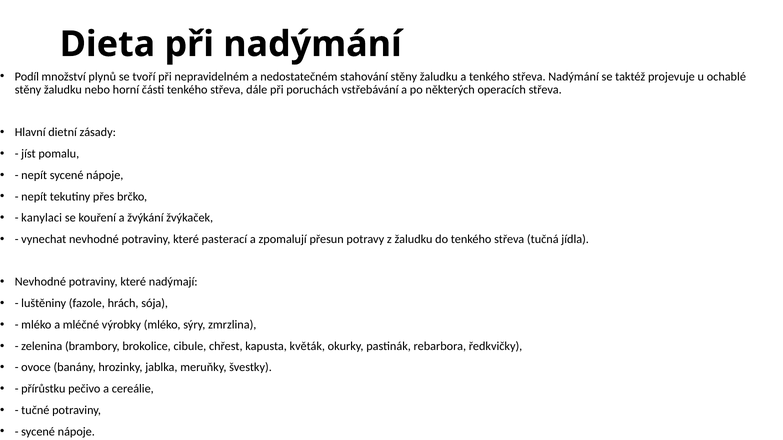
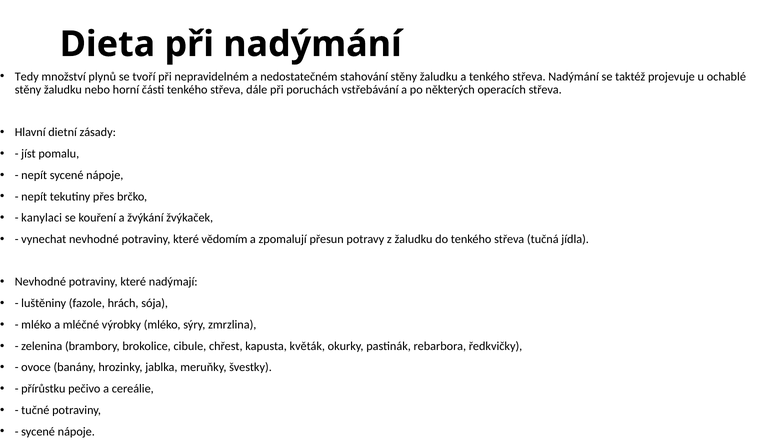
Podíl: Podíl -> Tedy (27, 77)
pasterací: pasterací -> vědomím (224, 239)
